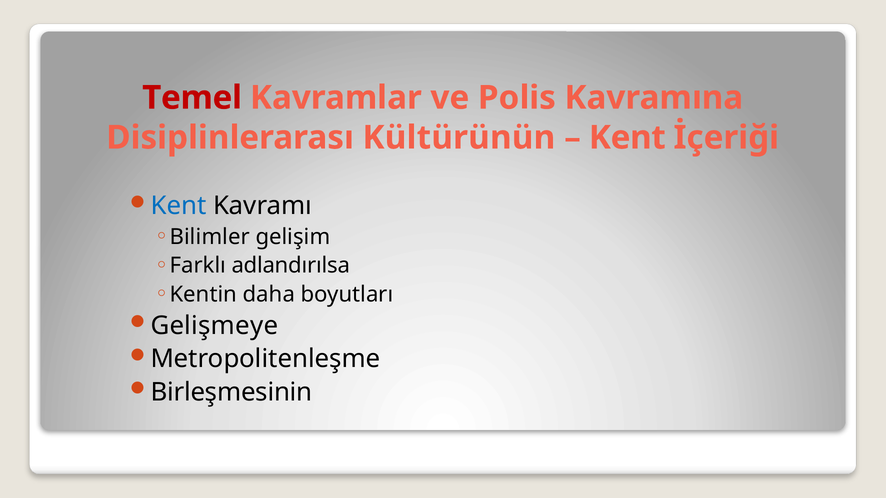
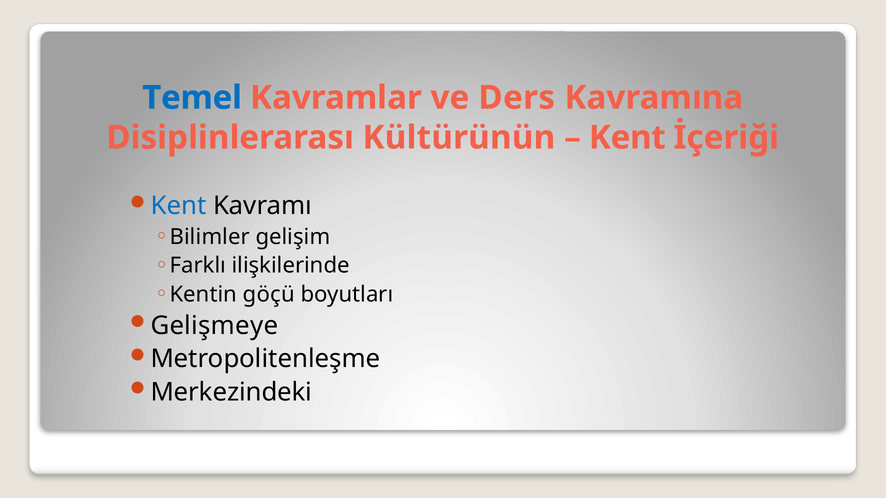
Temel colour: red -> blue (192, 98)
Polis: Polis -> Ders (517, 98)
adlandırılsa: adlandırılsa -> ilişkilerinde (291, 266)
daha: daha -> göçü (269, 295)
Birleşmesinin: Birleşmesinin -> Merkezindeki (231, 392)
